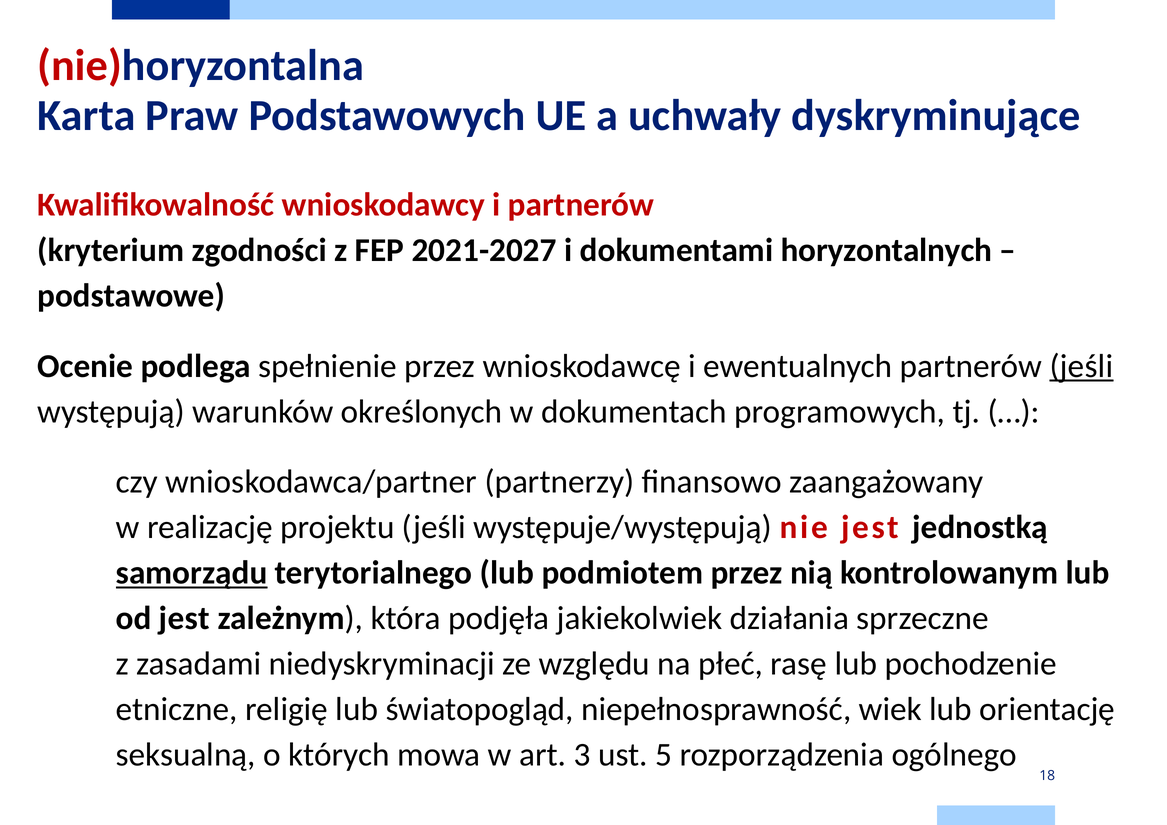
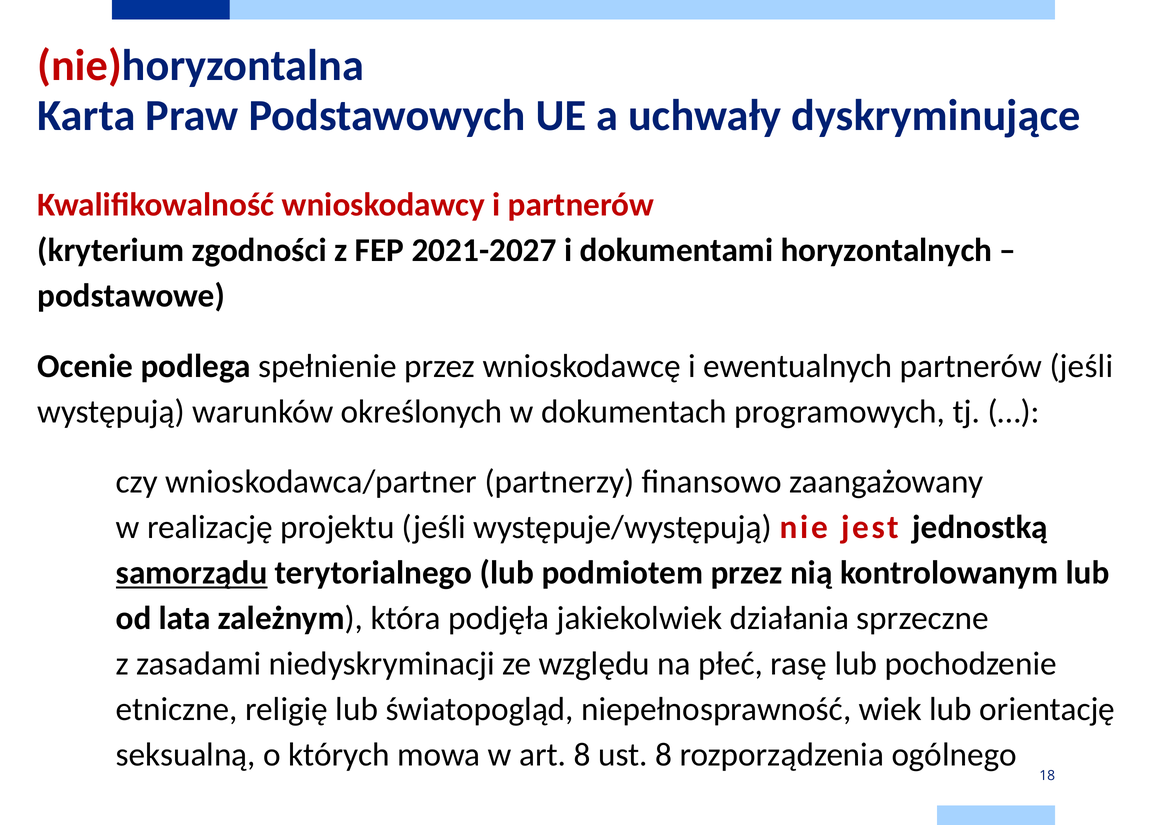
jeśli underline: present -> none (1081, 366)
od jest: jest -> lata (185, 619)
art 3: 3 -> 8 (582, 755)
ust 5: 5 -> 8 (664, 755)
